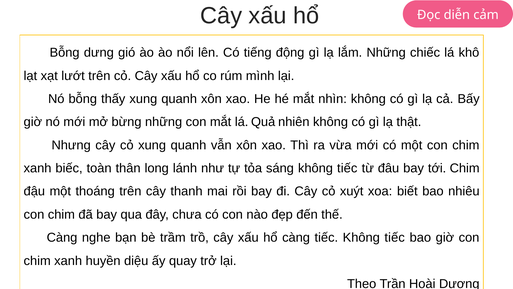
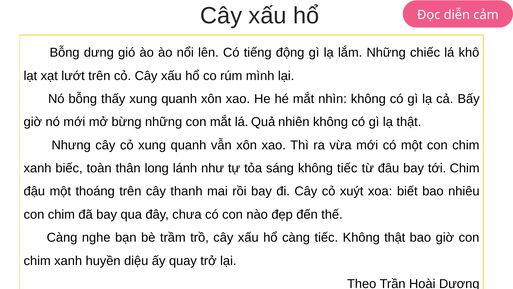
tiếc Không tiếc: tiếc -> thật (395, 237)
